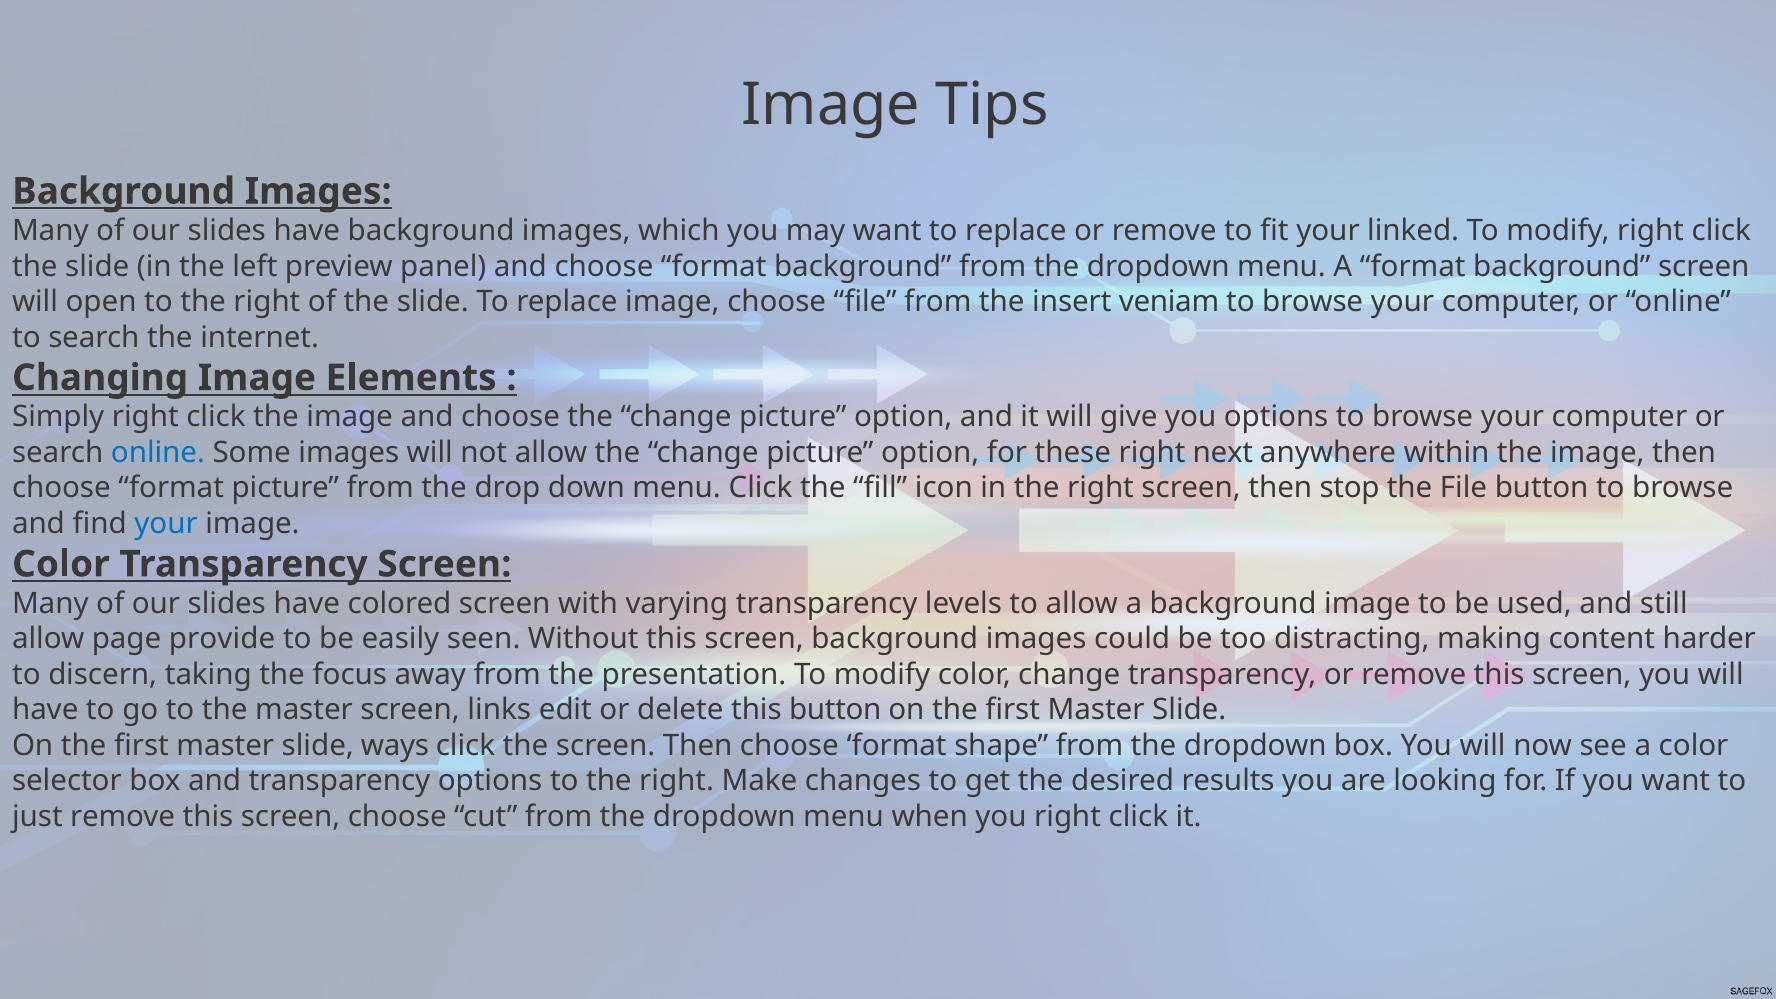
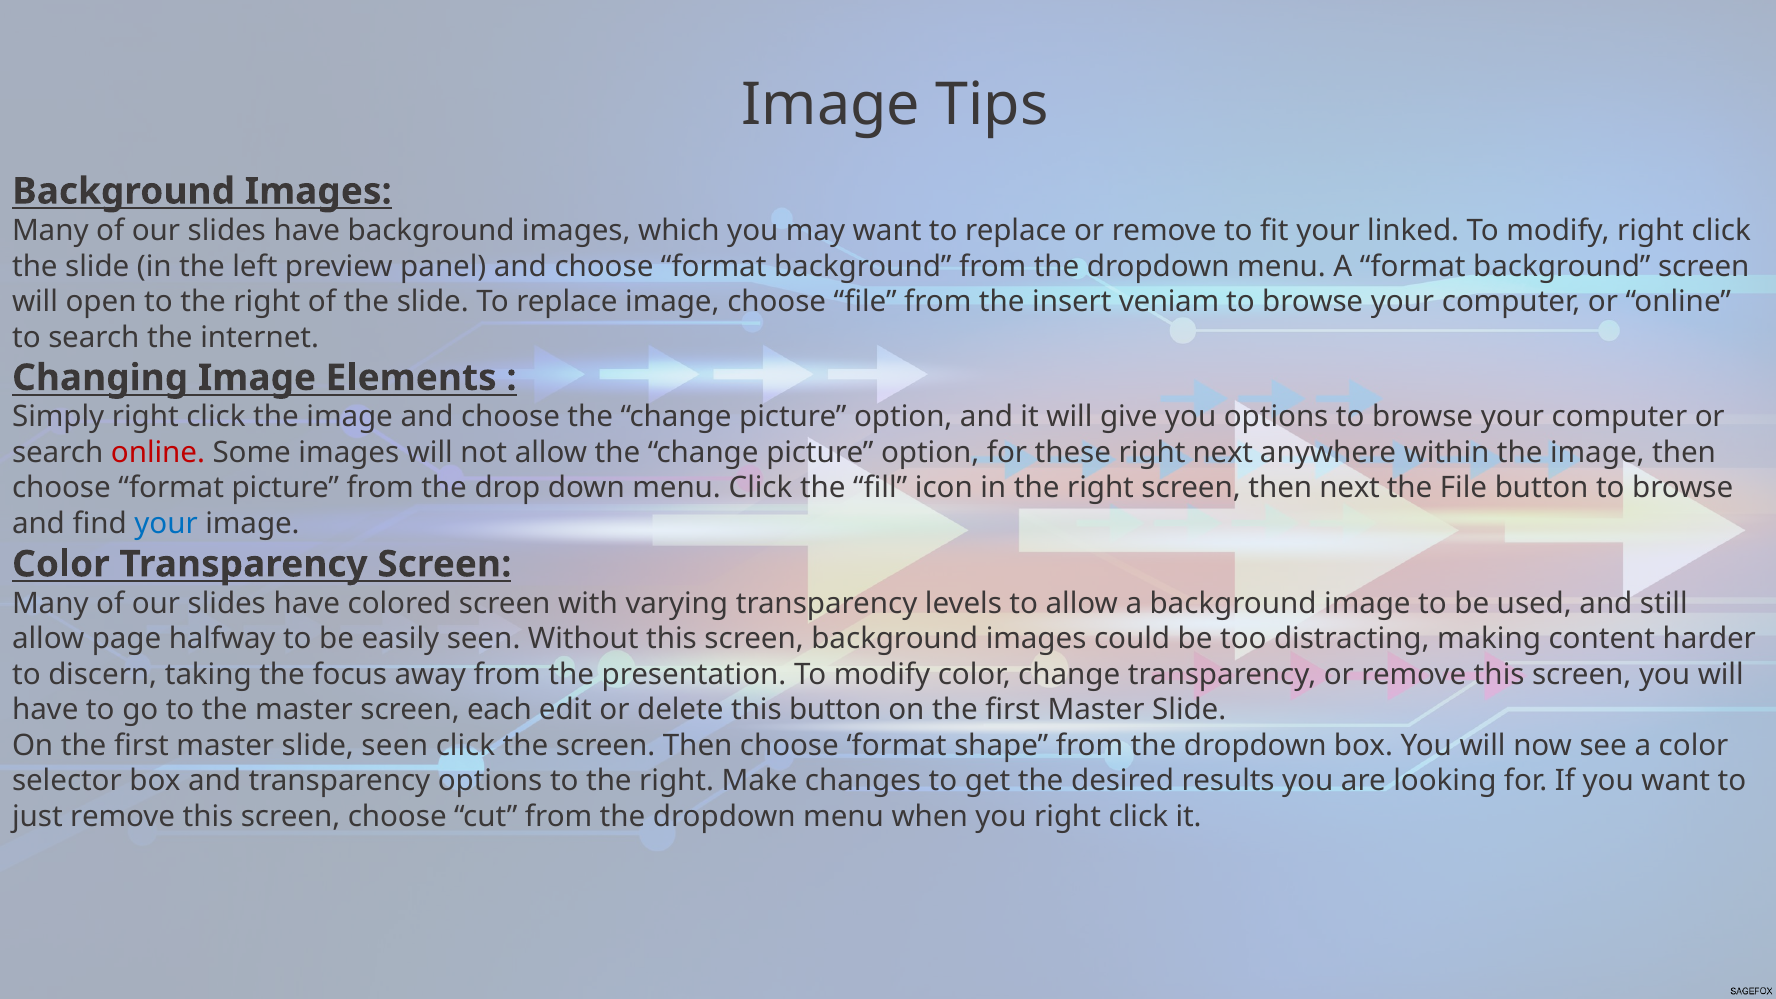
online colour: blue -> red (158, 453)
then stop: stop -> next (1350, 488)
provide: provide -> halfway (222, 639)
links: links -> each (499, 710)
slide ways: ways -> seen (395, 746)
